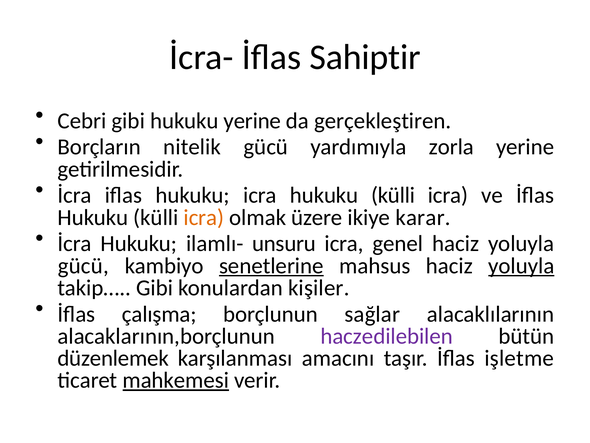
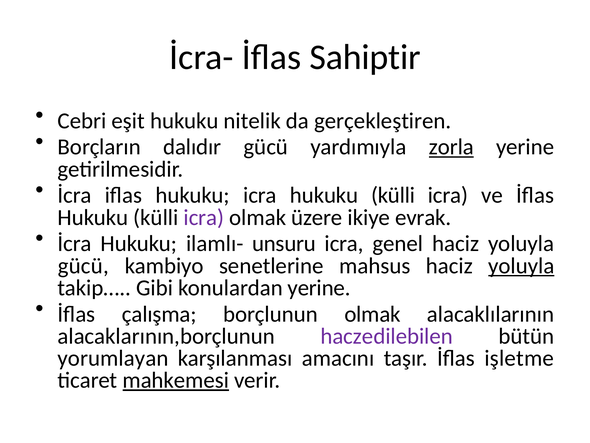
Cebri gibi: gibi -> eşit (128, 121)
hukuku yerine: yerine -> nitelik (252, 121)
nitelik: nitelik -> dalıdır (192, 147)
zorla underline: none -> present (451, 147)
icra colour: orange -> purple (204, 217)
karar: karar -> evrak (423, 217)
senetlerine underline: present -> none (271, 265)
konulardan kişiler: kişiler -> yerine (319, 288)
borçlunun sağlar: sağlar -> olmak (372, 314)
düzenlemek: düzenlemek -> yorumlayan (113, 358)
